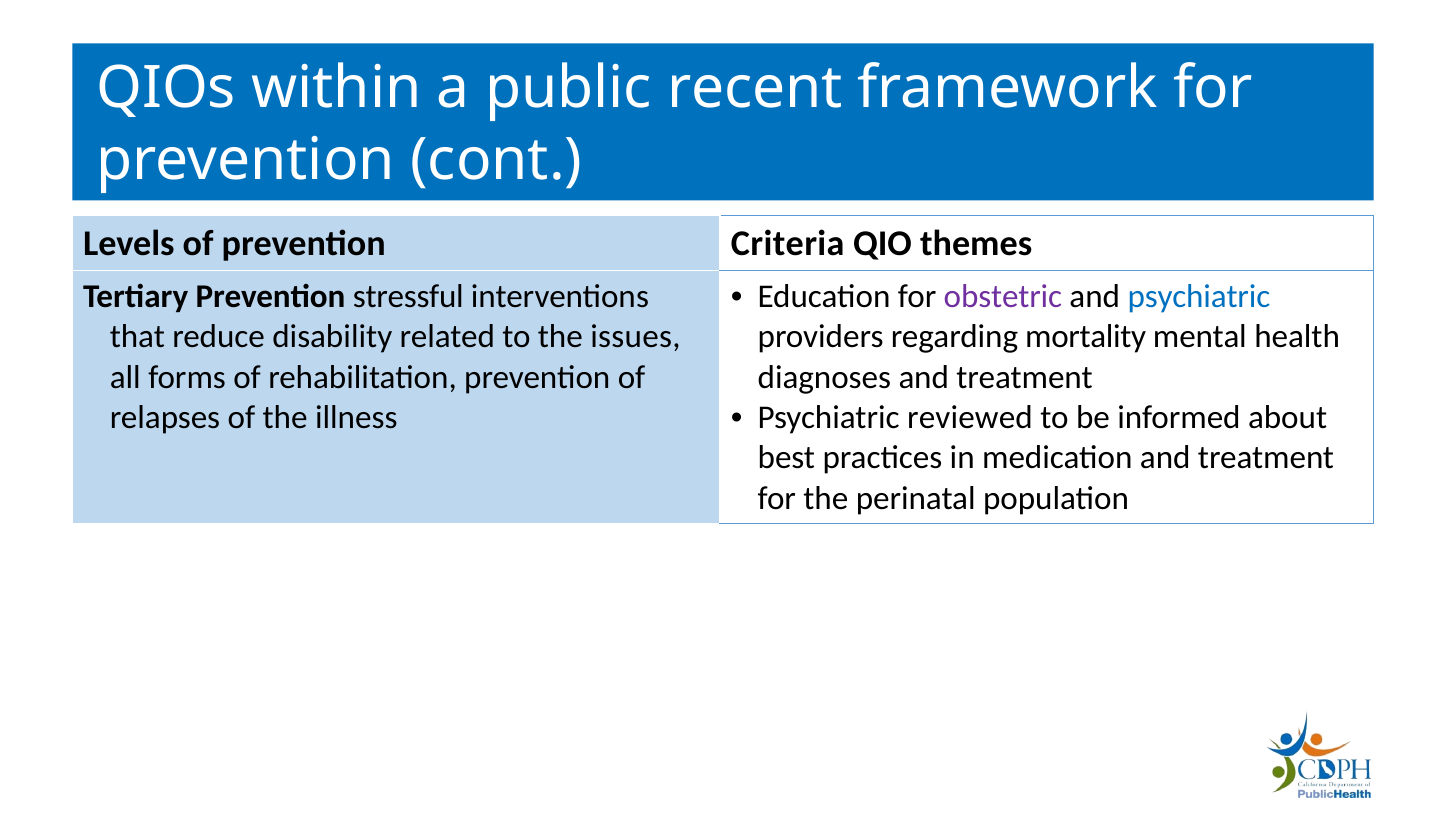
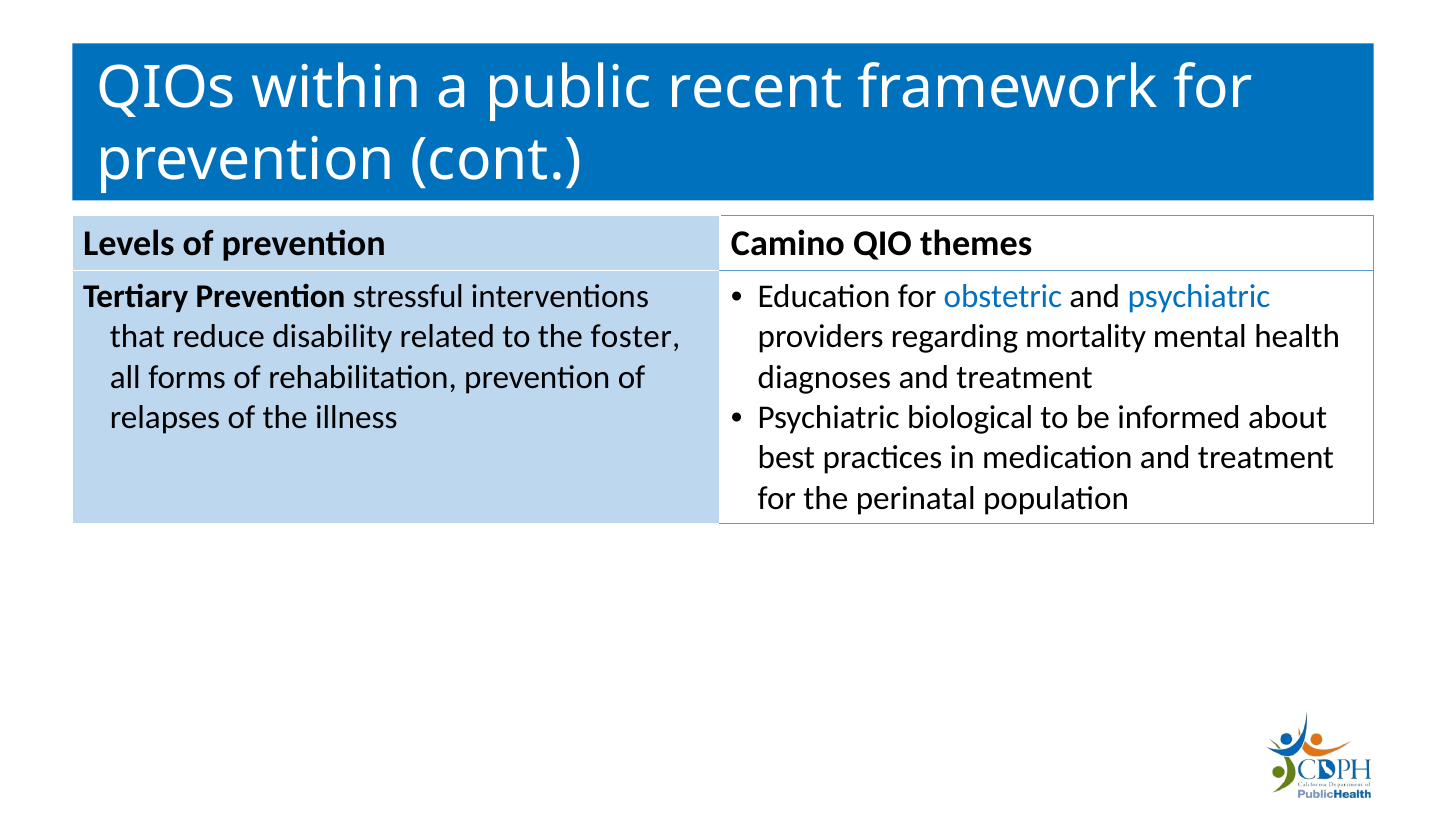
Criteria: Criteria -> Camino (788, 244)
obstetric colour: purple -> blue (1003, 297)
issues: issues -> foster (635, 337)
reviewed: reviewed -> biological (970, 418)
